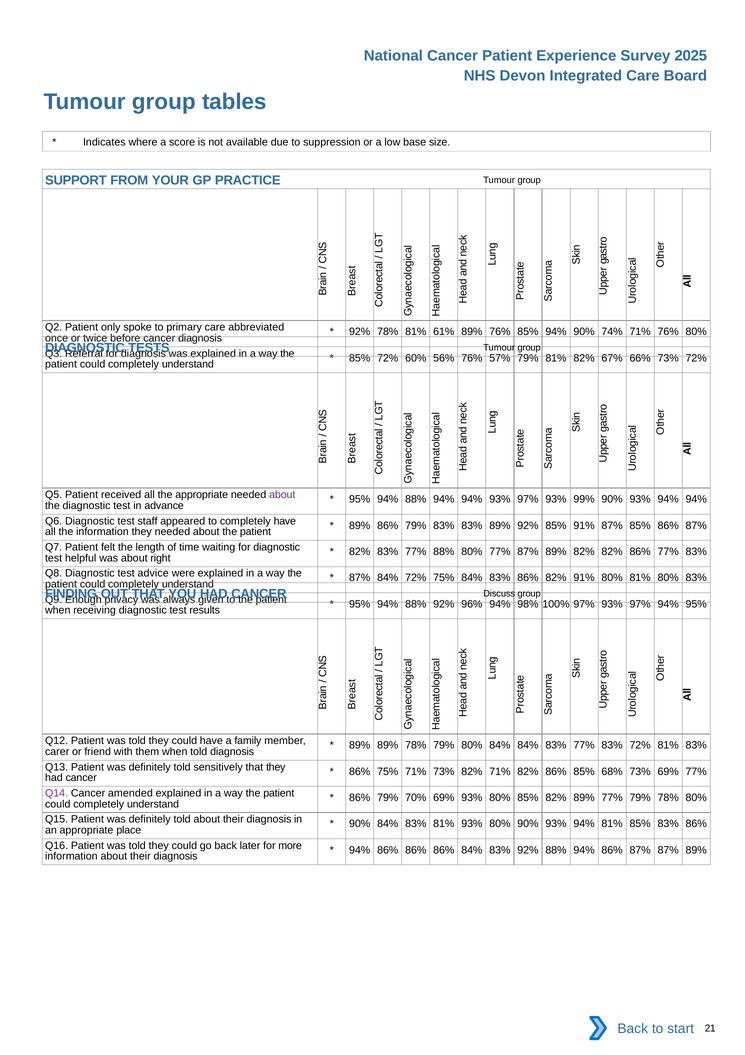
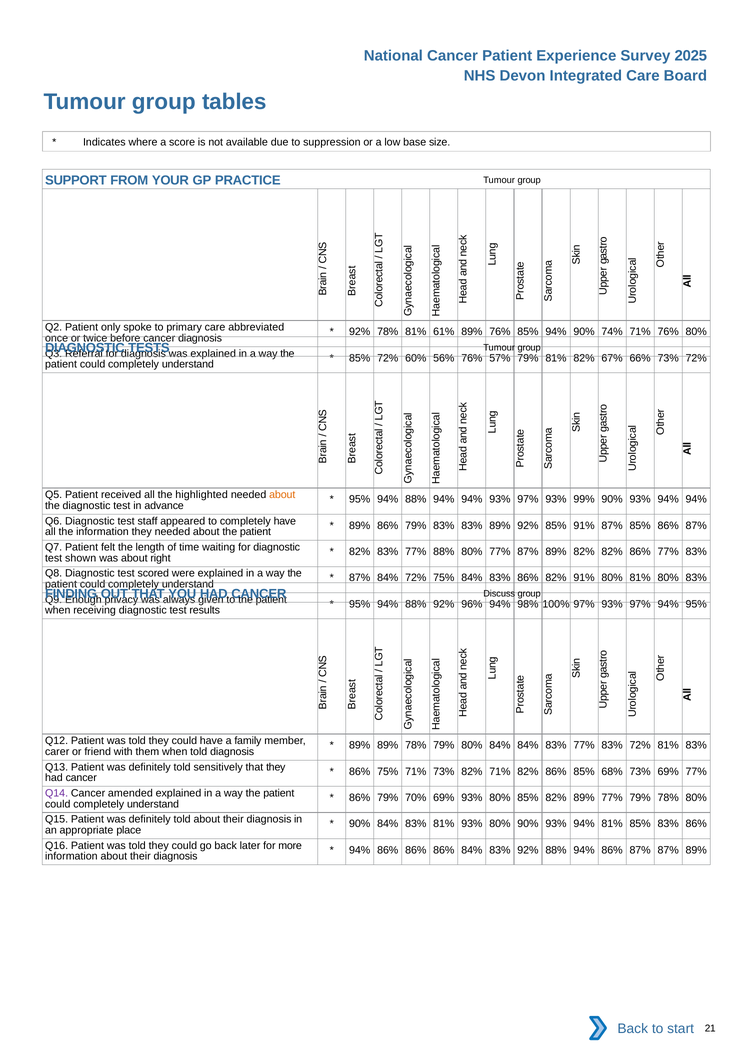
the appropriate: appropriate -> highlighted (202, 495)
about colour: purple -> orange (282, 495)
helpful: helpful -> shown (81, 558)
advice: advice -> scored (153, 573)
